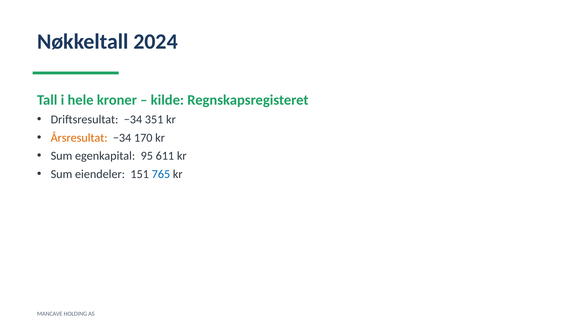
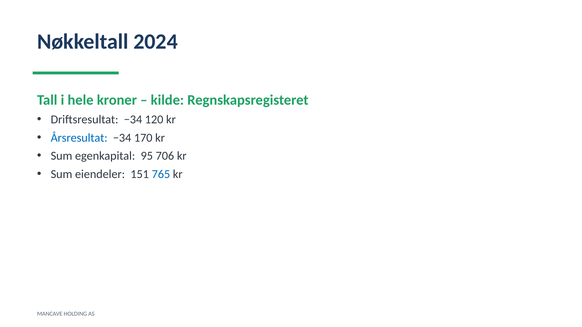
351: 351 -> 120 (154, 120)
Årsresultat colour: orange -> blue (79, 138)
611: 611 -> 706 (165, 156)
